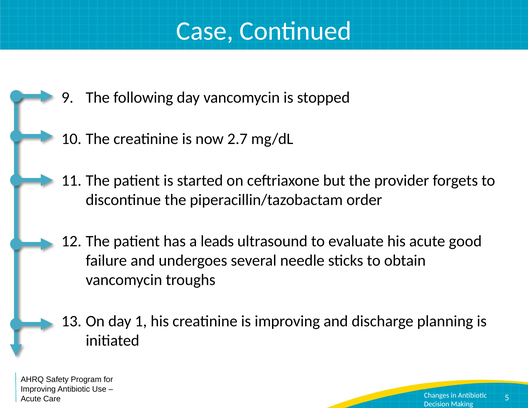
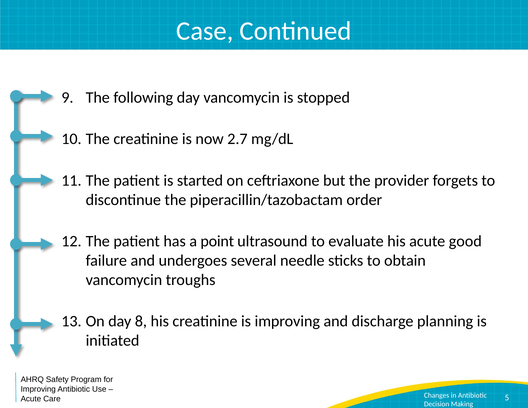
leads: leads -> point (217, 241)
1: 1 -> 8 (141, 321)
